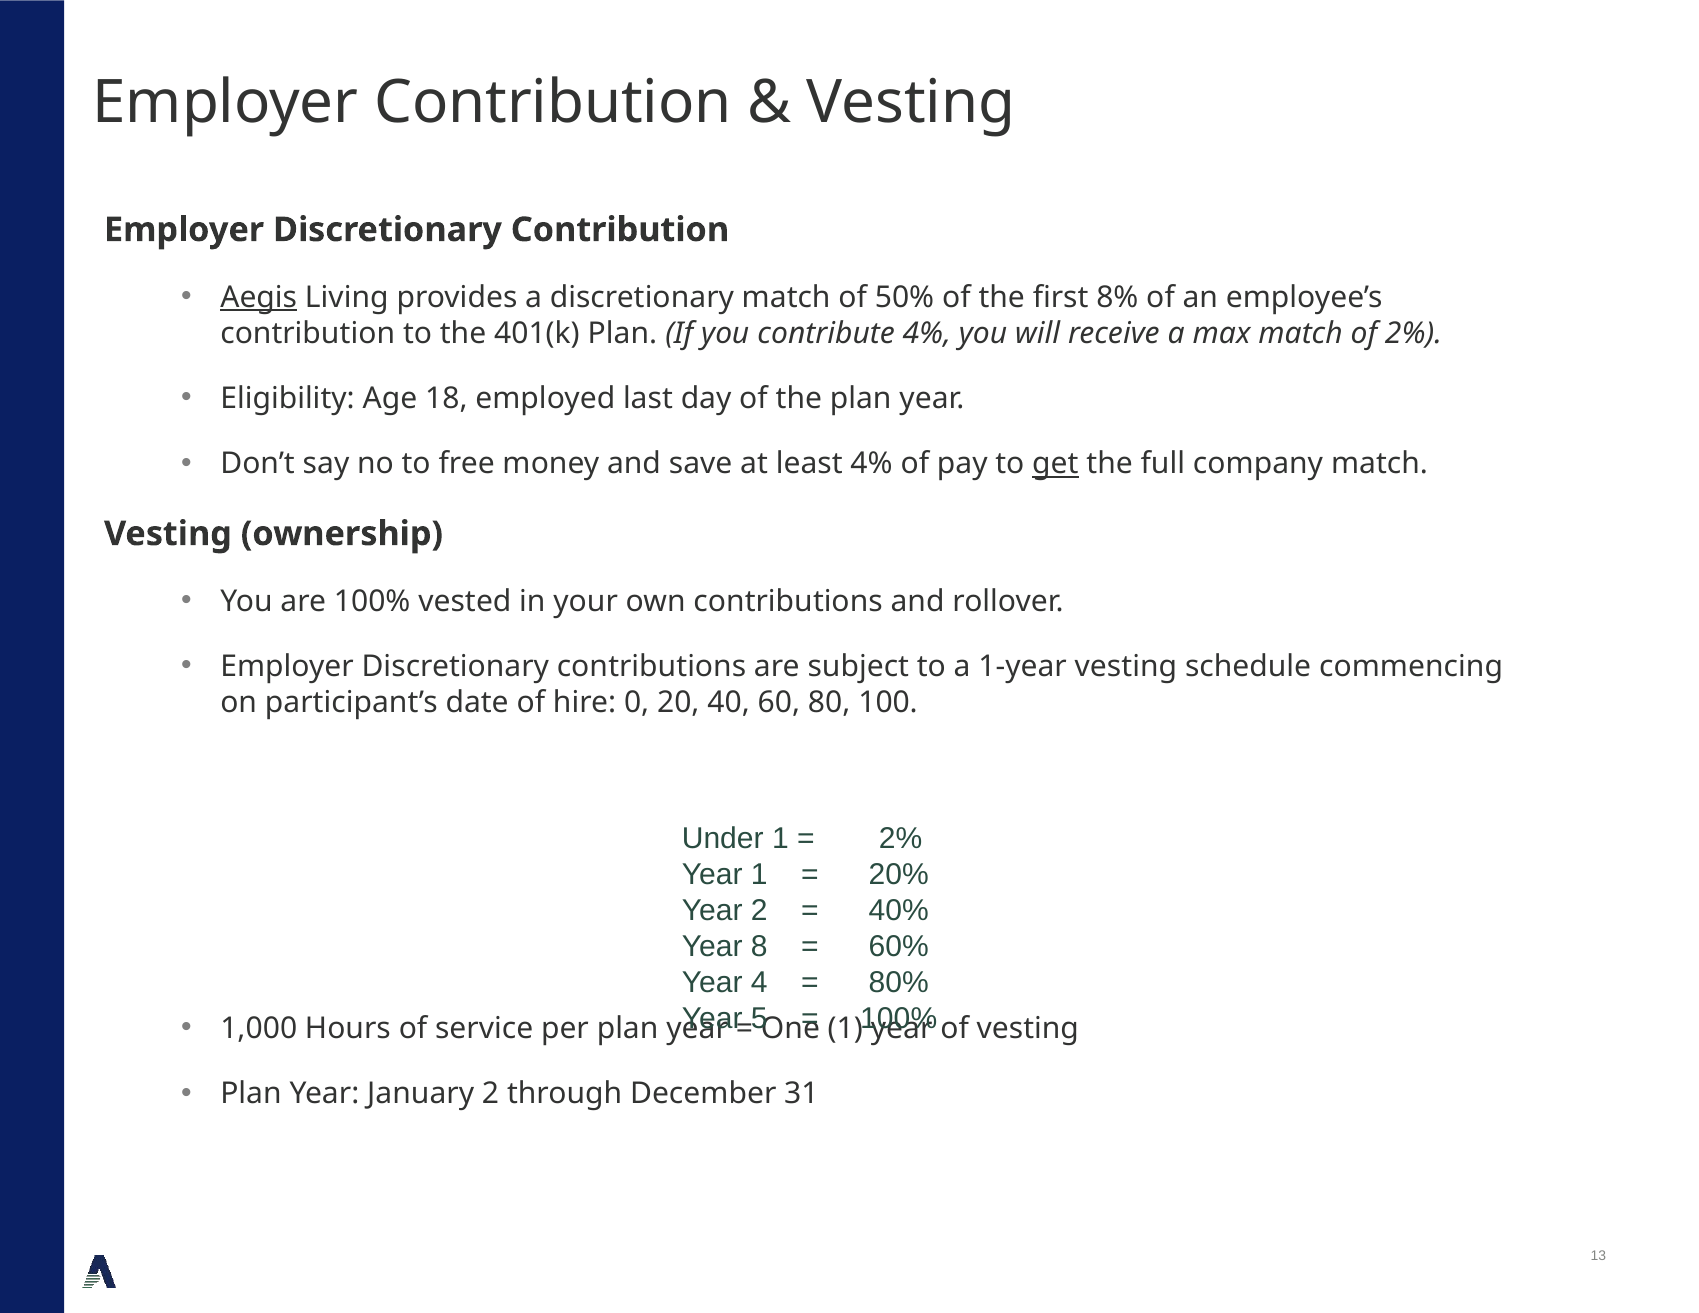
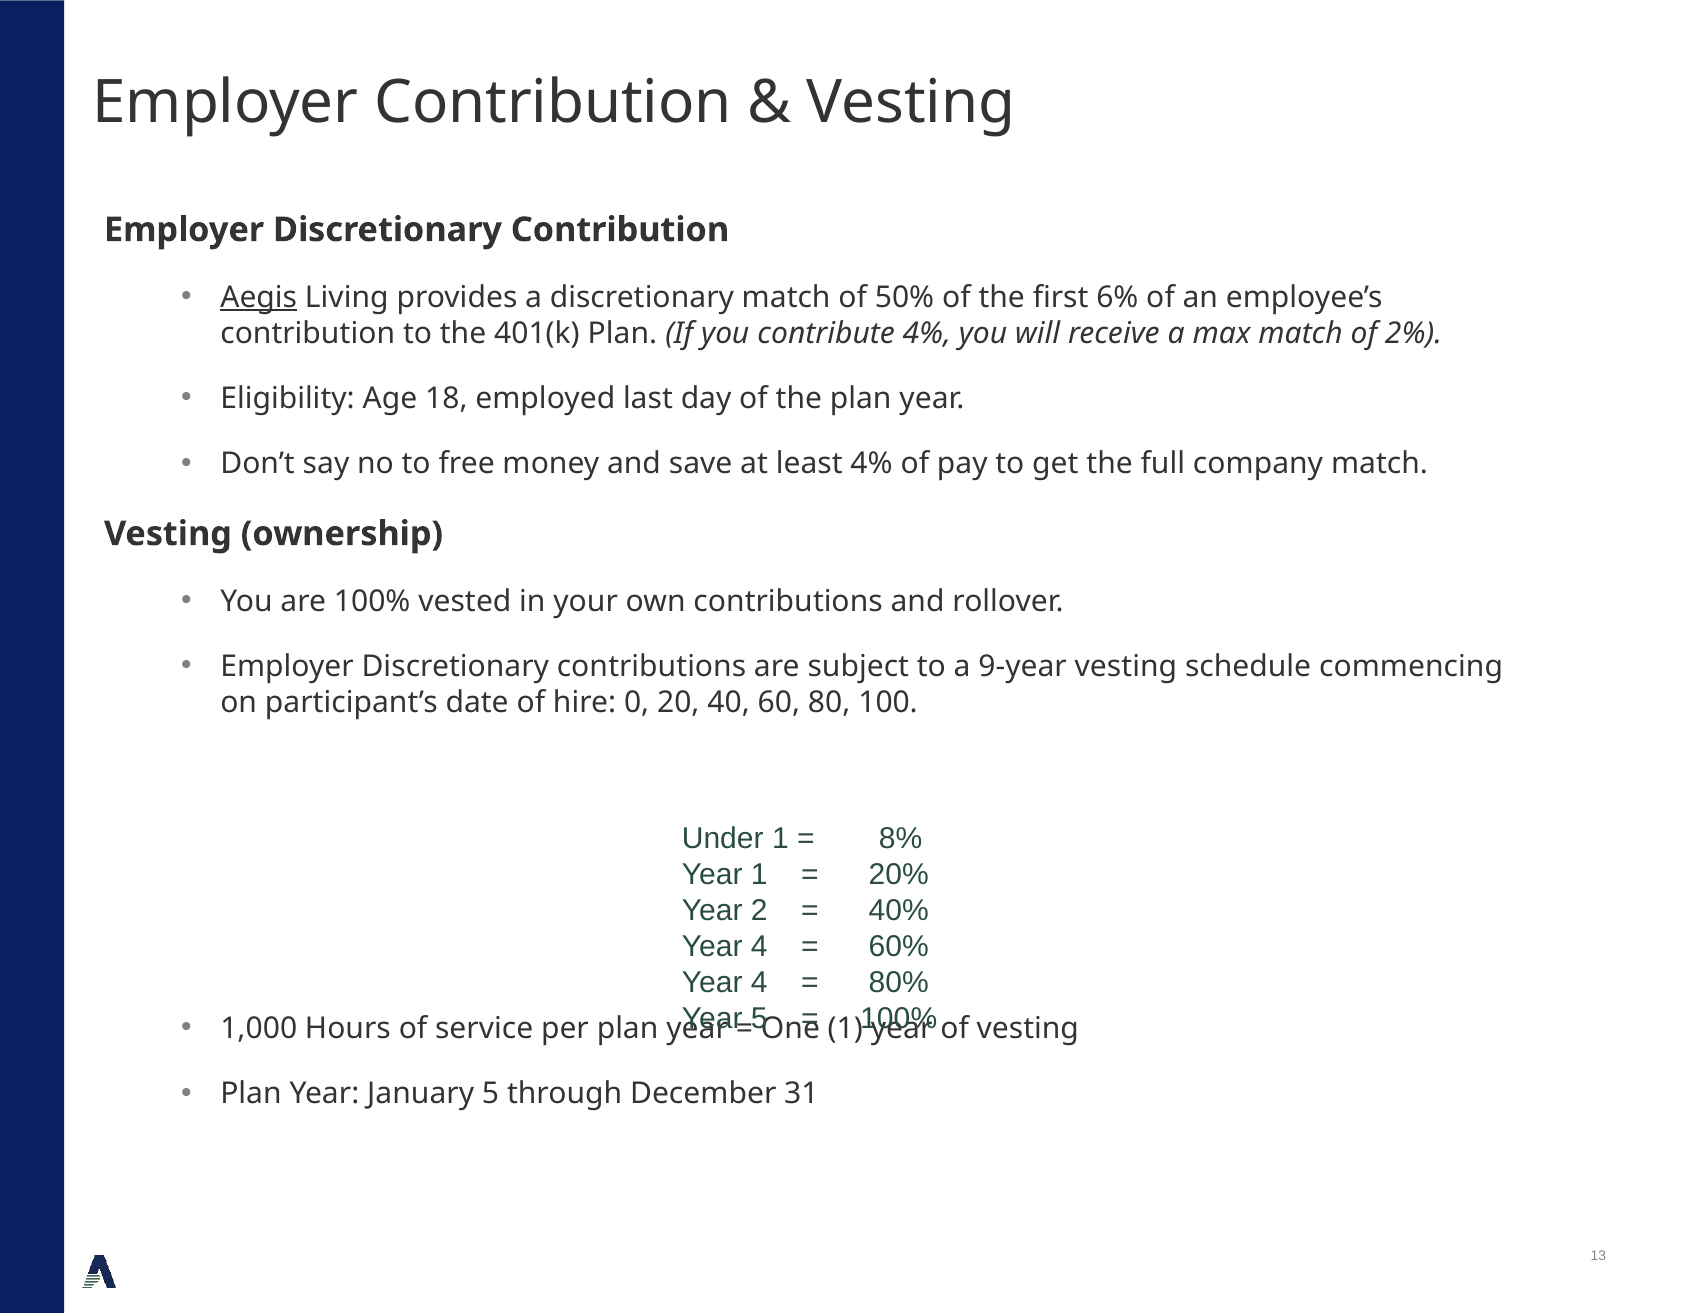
8%: 8% -> 6% (1117, 297)
get underline: present -> none (1055, 464)
1-year: 1-year -> 9-year (1023, 666)
2%: 2% -> 8% (901, 839)
8: 8 -> 4 (759, 947)
January 2: 2 -> 5 (491, 1094)
